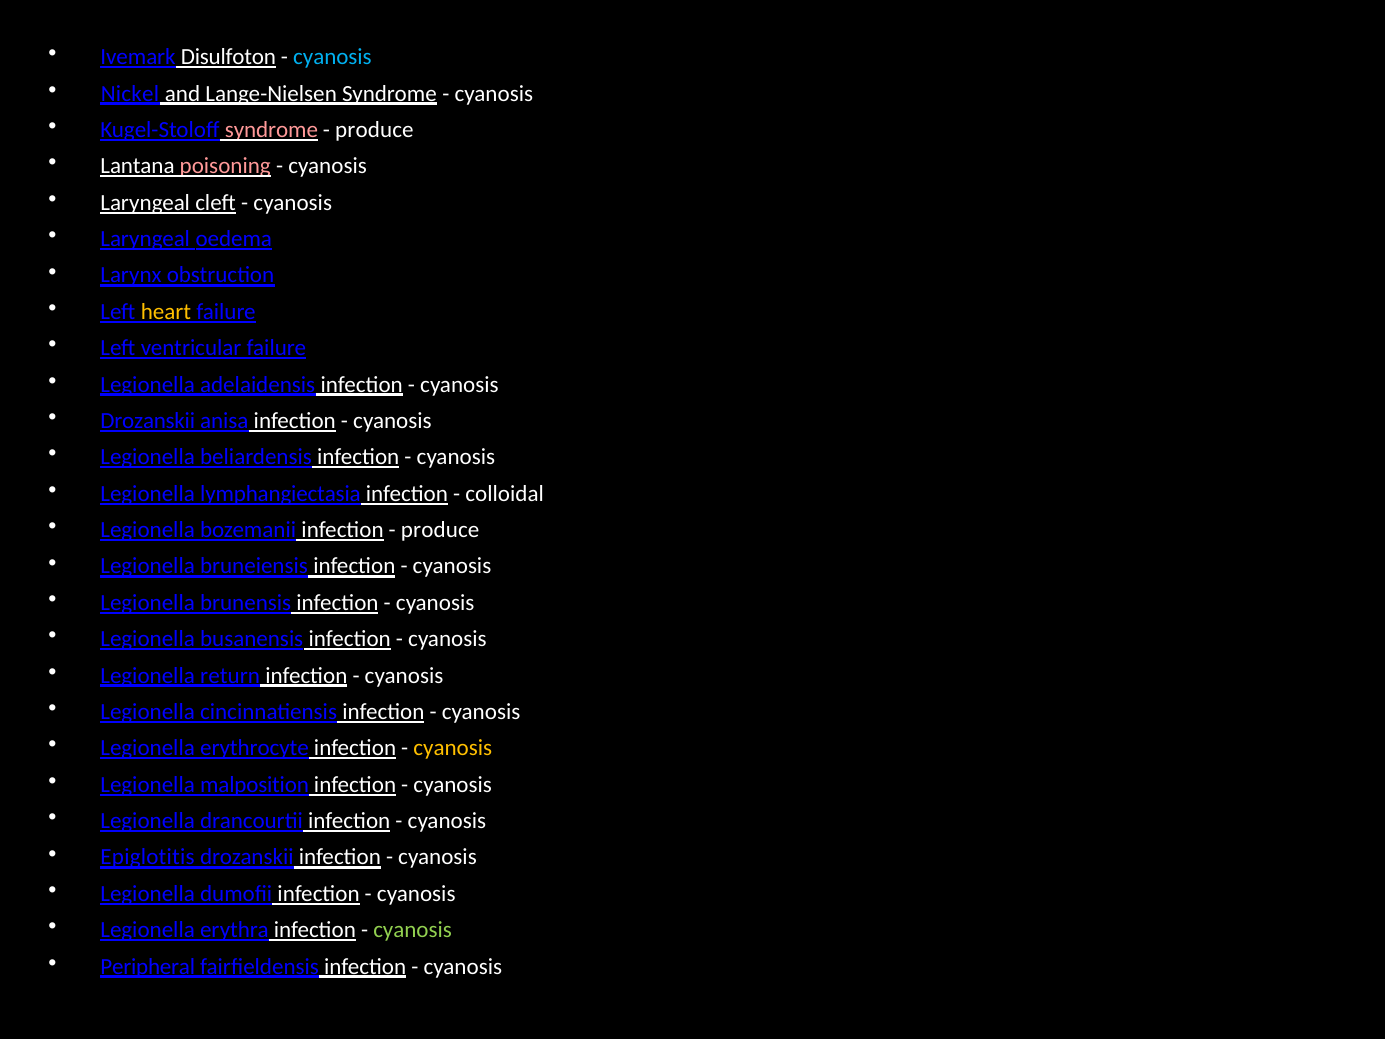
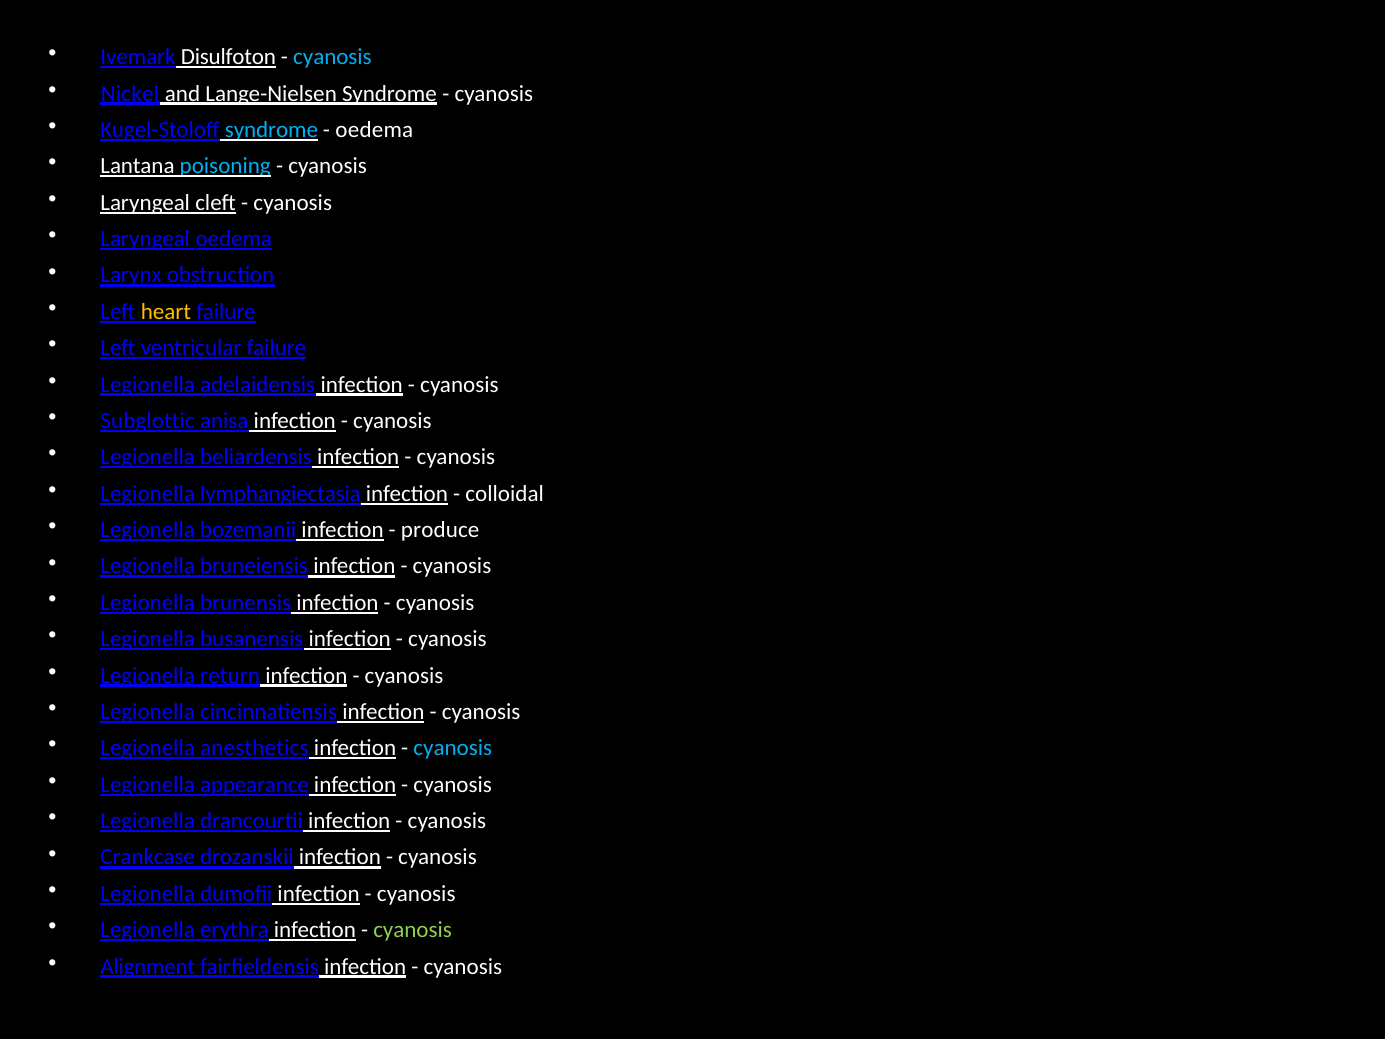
syndrome colour: pink -> light blue (271, 130)
produce: produce -> oedema (374, 130)
poisoning colour: pink -> light blue (225, 166)
Drozanskii: Drozanskii -> Subglottic (148, 421)
erythrocyte: erythrocyte -> anesthetics (254, 748)
cyanosis colour: yellow -> light blue (453, 748)
malposition: malposition -> appearance (255, 784)
Epiglotitis: Epiglotitis -> Crankcase (148, 857)
Peripheral: Peripheral -> Alignment (148, 966)
